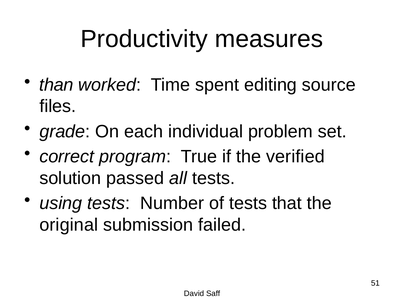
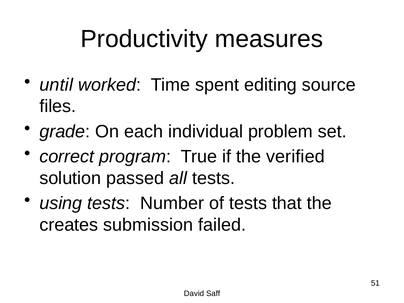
than: than -> until (56, 85)
original: original -> creates (69, 225)
